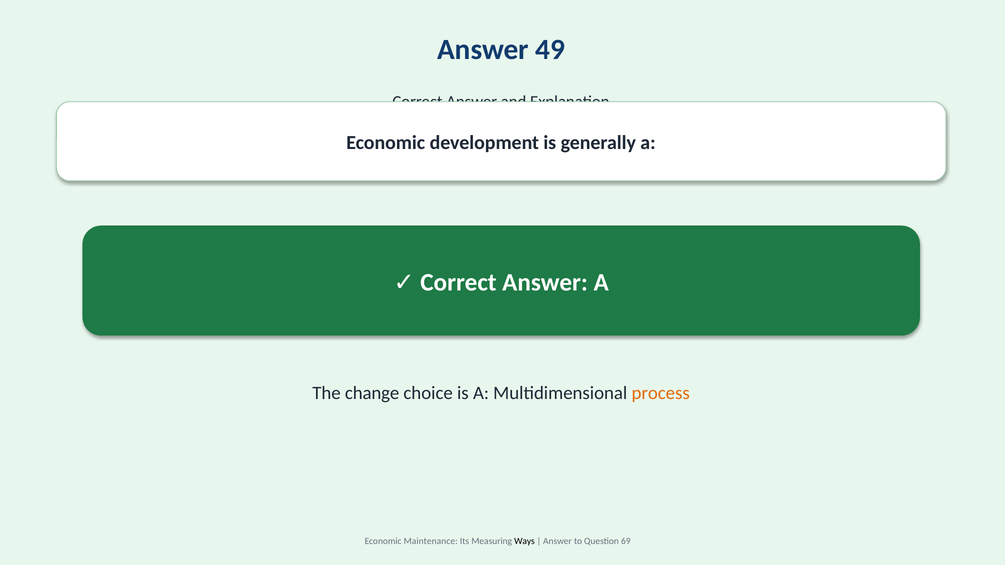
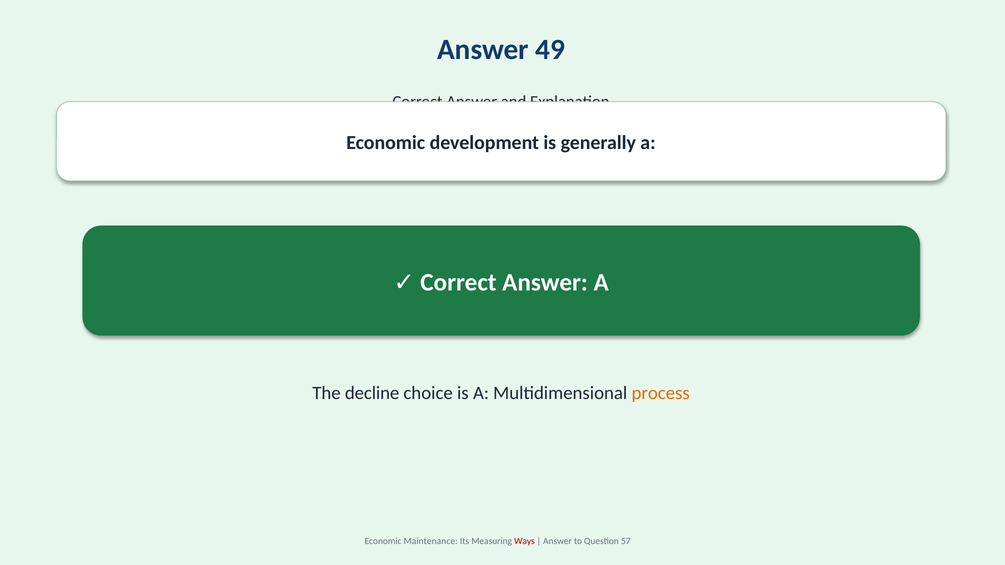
change: change -> decline (372, 393)
Ways colour: black -> red (524, 541)
69: 69 -> 57 (626, 541)
